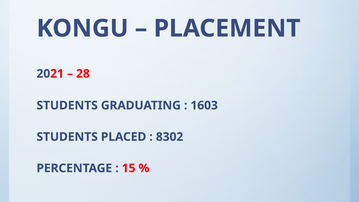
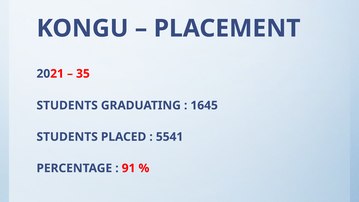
28: 28 -> 35 (83, 74)
1603: 1603 -> 1645 (204, 105)
8302: 8302 -> 5541 (170, 137)
15: 15 -> 91 (129, 168)
